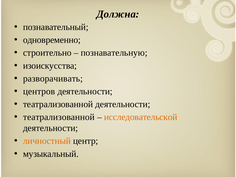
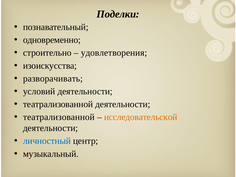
Должна: Должна -> Поделки (118, 14)
познавательную: познавательную -> удовлетворения (114, 53)
центров: центров -> условий (39, 91)
личностный colour: orange -> blue (47, 141)
